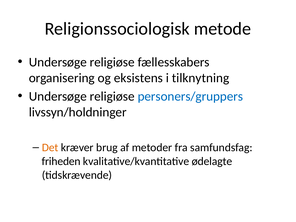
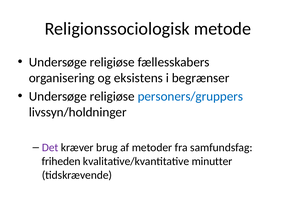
tilknytning: tilknytning -> begrænser (201, 78)
Det colour: orange -> purple (50, 148)
ødelagte: ødelagte -> minutter (212, 161)
